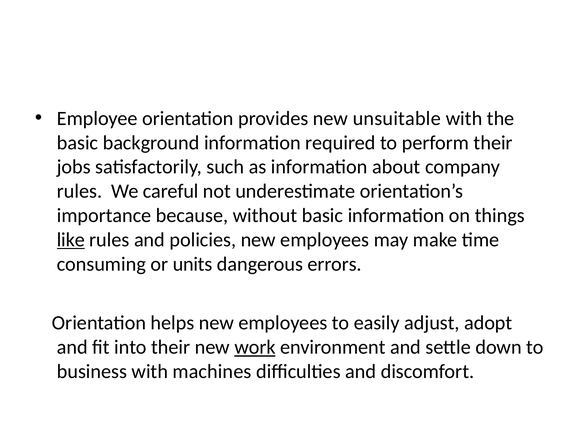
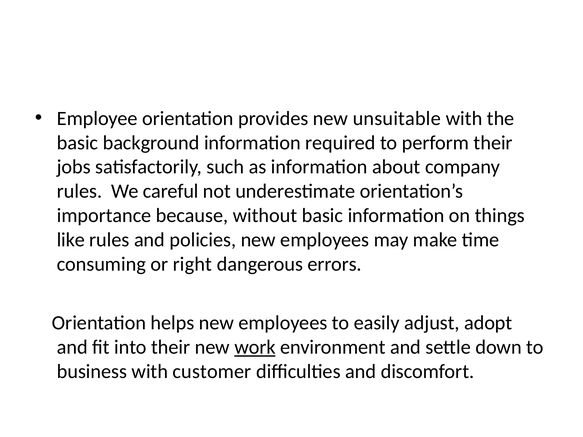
like underline: present -> none (71, 240)
units: units -> right (192, 264)
machines: machines -> customer (212, 372)
